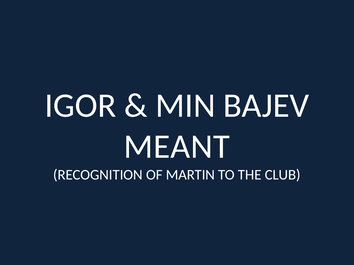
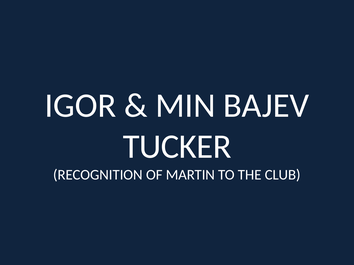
MEANT: MEANT -> TUCKER (177, 147)
